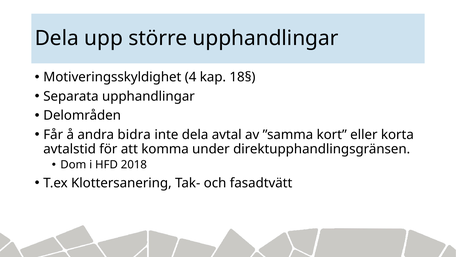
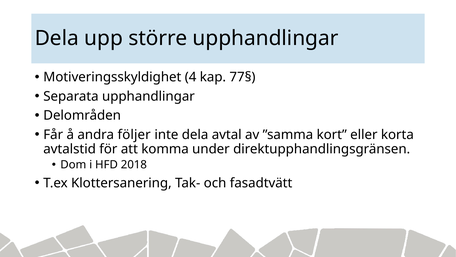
18§: 18§ -> 77§ (242, 77)
bidra: bidra -> följer (134, 134)
